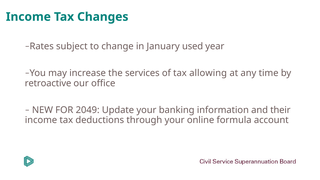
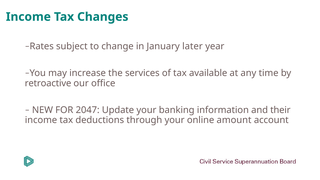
used: used -> later (192, 46)
allowing: allowing -> available (208, 73)
2049: 2049 -> 2047 (88, 110)
formula: formula -> amount (234, 120)
